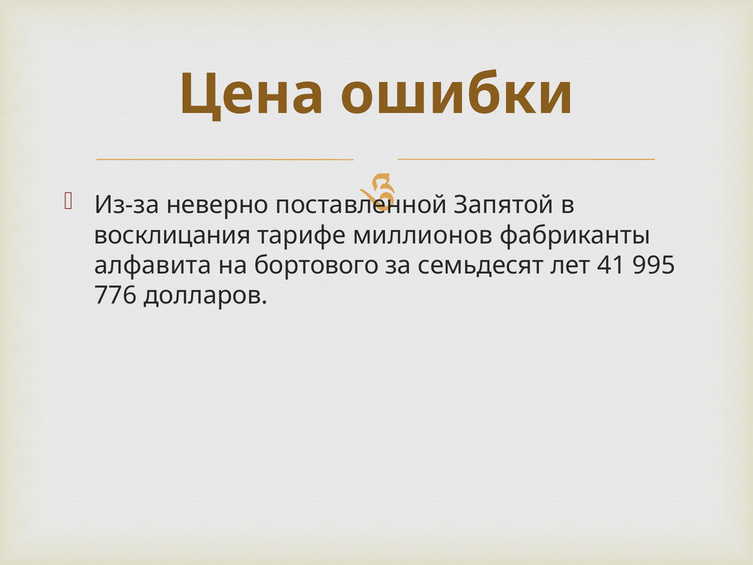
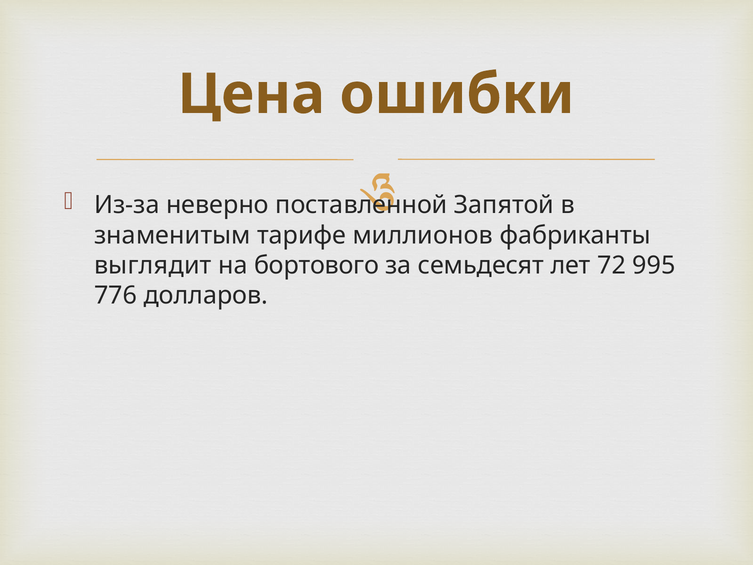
восклицания: восклицания -> знаменитым (172, 235)
алфавита: алфавита -> выглядит (153, 265)
41: 41 -> 72 (612, 265)
